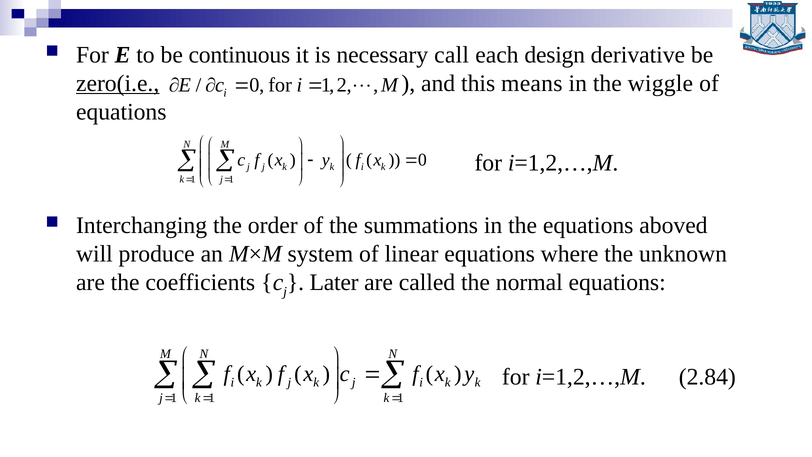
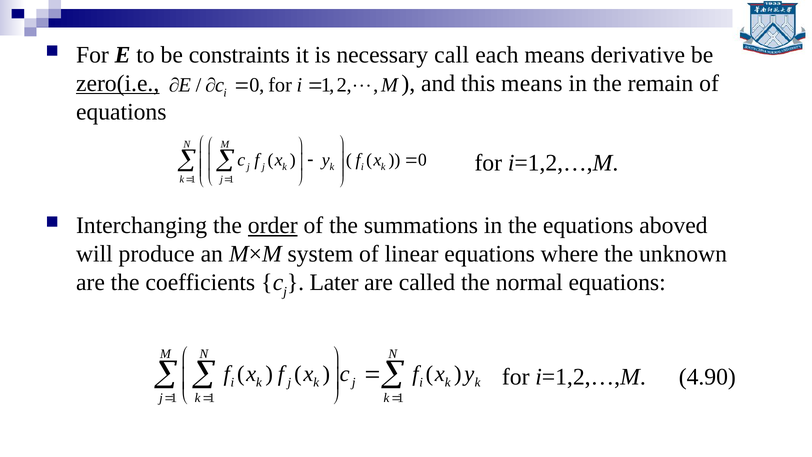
continuous: continuous -> constraints (239, 55)
each design: design -> means (555, 55)
wiggle: wiggle -> remain (661, 83)
order underline: none -> present (273, 225)
2.84: 2.84 -> 4.90 (707, 377)
